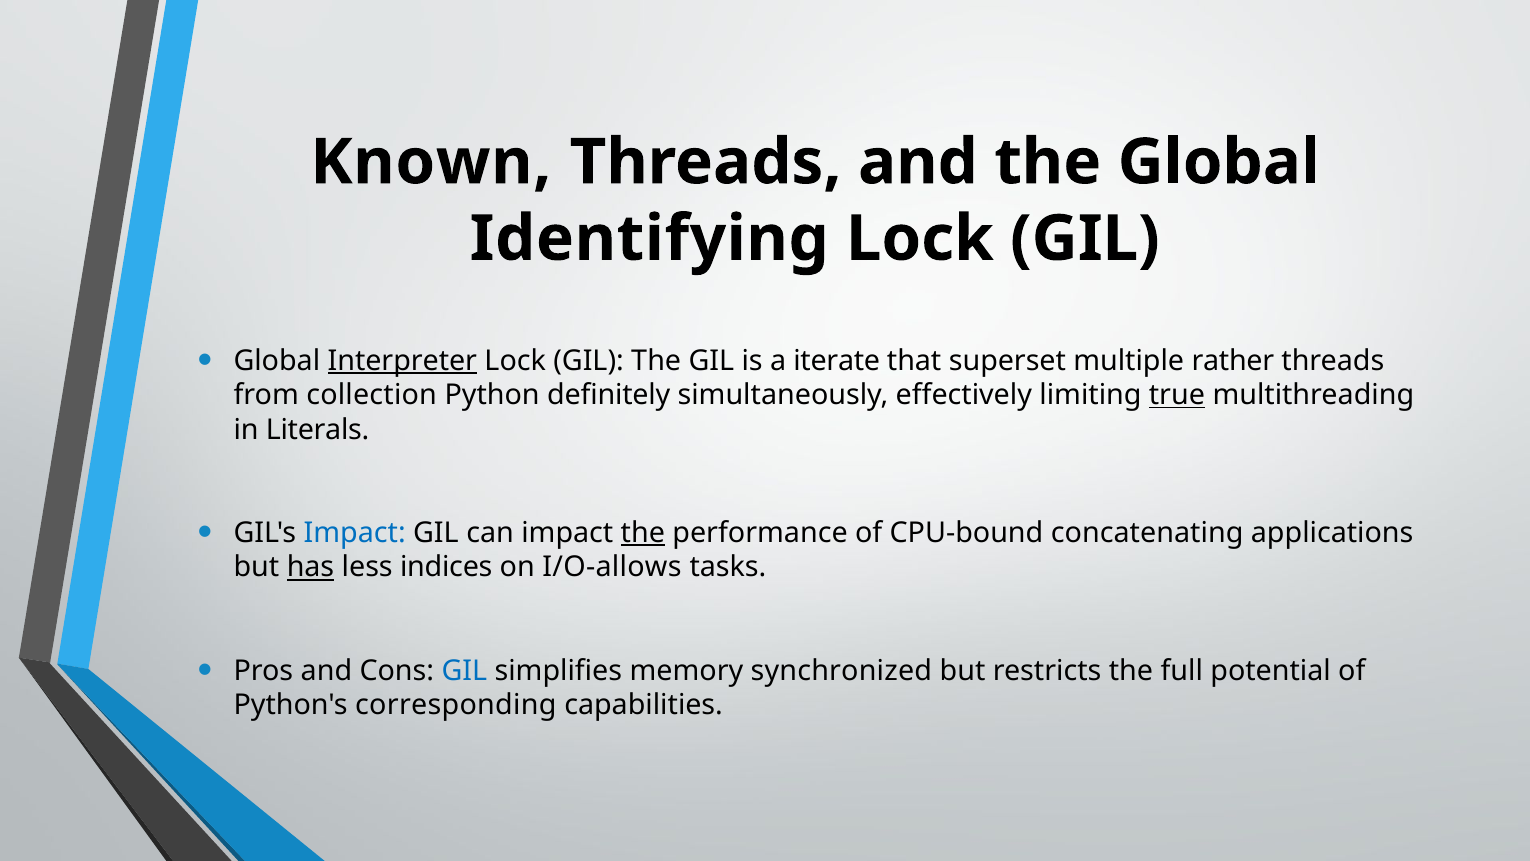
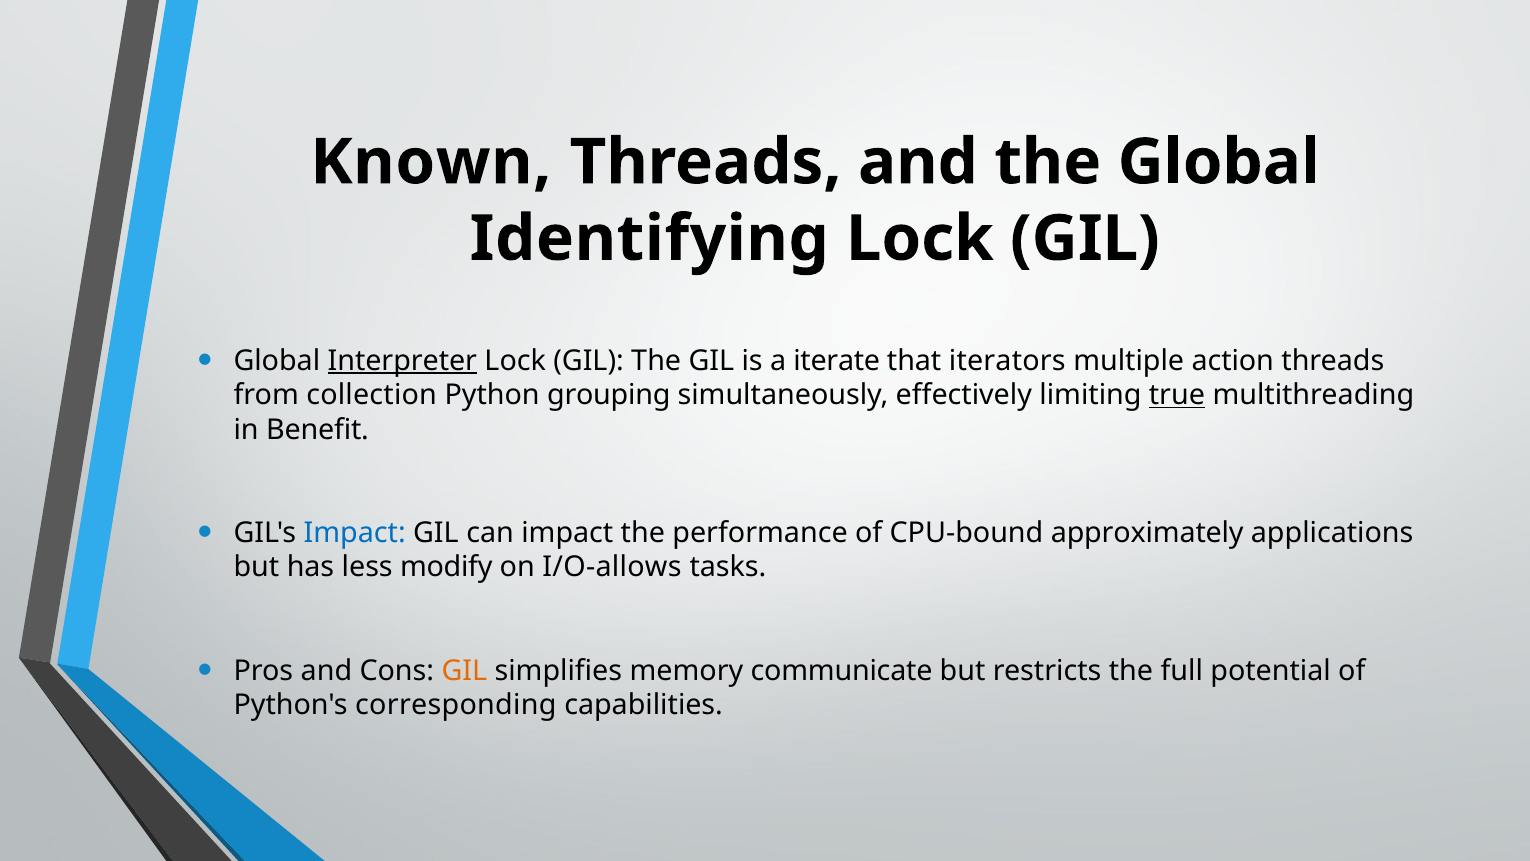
superset: superset -> iterators (1007, 361)
rather: rather -> action (1233, 361)
definitely: definitely -> grouping (609, 395)
Literals: Literals -> Benefit (318, 429)
the underline: present -> none (643, 533)
concatenating: concatenating -> approximately (1147, 533)
has underline: present -> none (311, 567)
indices: indices -> modify (446, 567)
GIL colour: blue -> orange (464, 670)
synchronized: synchronized -> communicate (842, 670)
